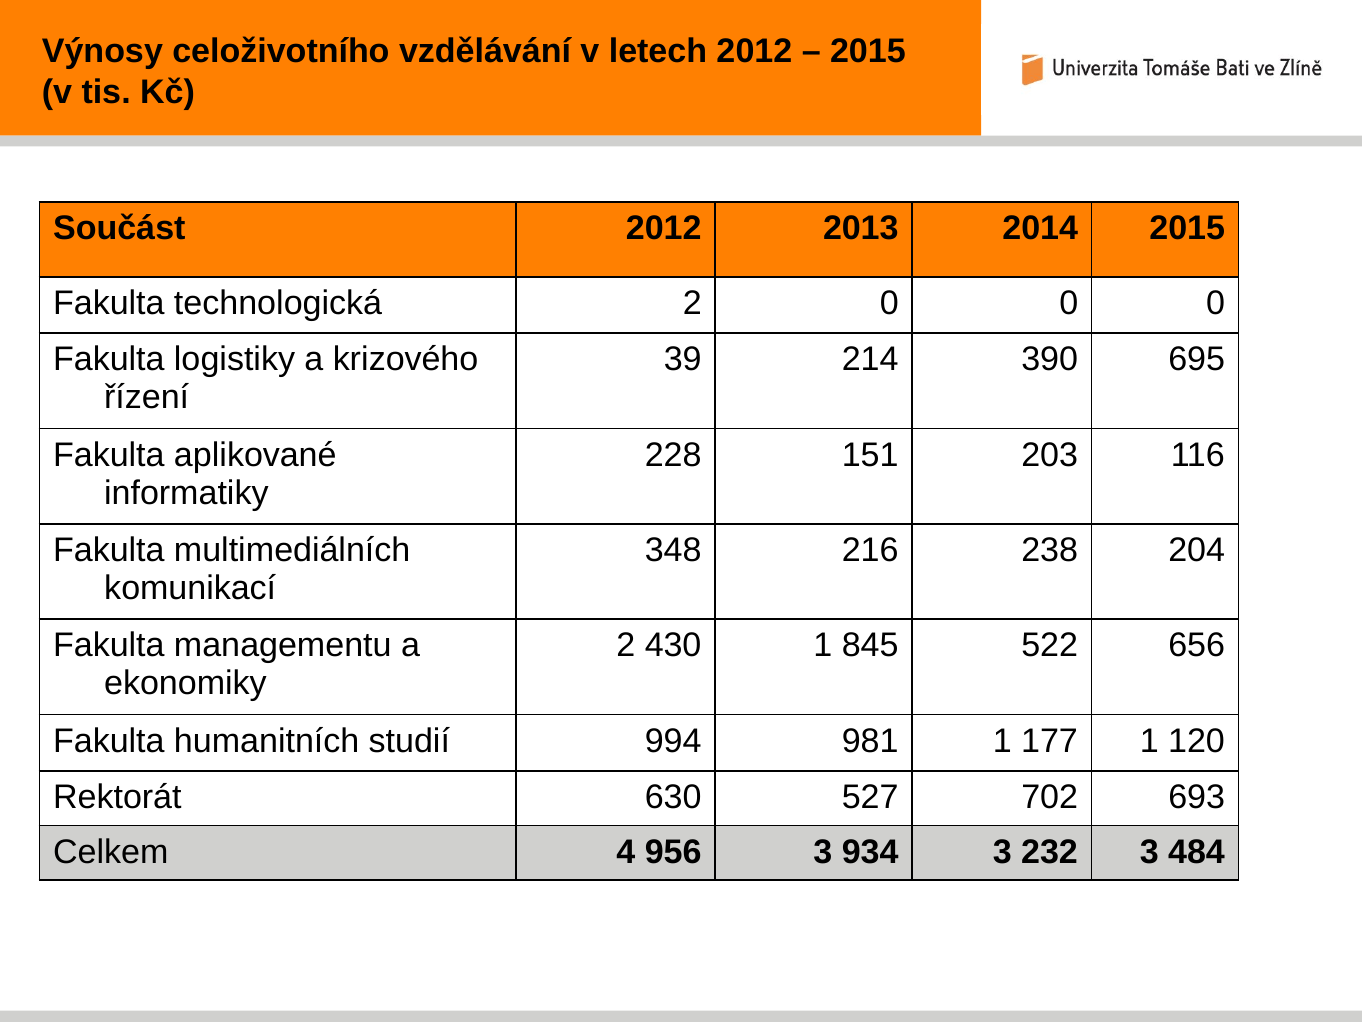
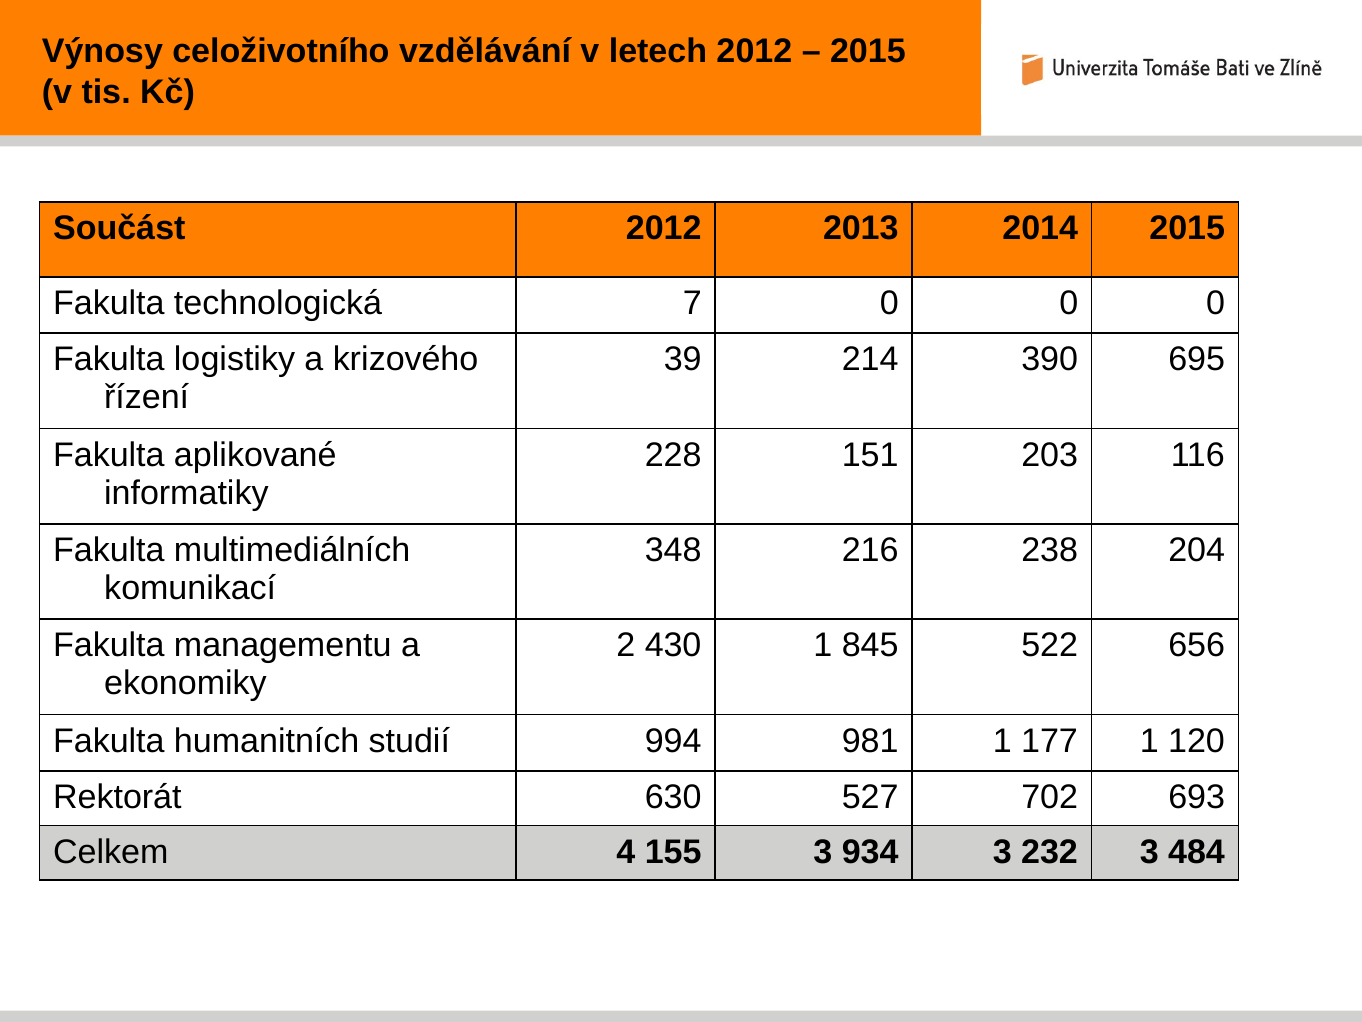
technologická 2: 2 -> 7 (692, 303)
956: 956 -> 155 (673, 851)
